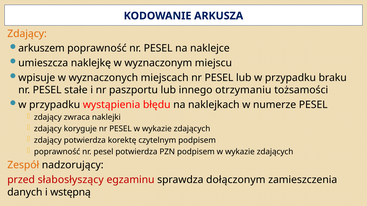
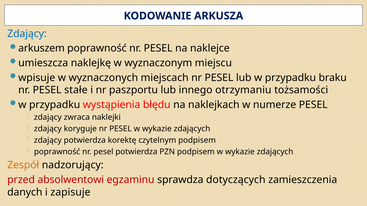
Zdający colour: orange -> blue (27, 34)
słabosłyszący: słabosłyszący -> absolwentowi (71, 180)
dołączonym: dołączonym -> dotyczących (236, 180)
wstępną: wstępną -> zapisuje (70, 193)
